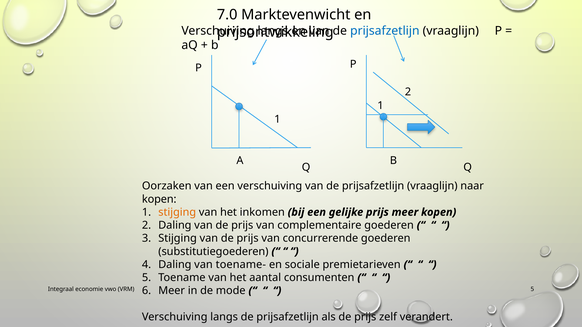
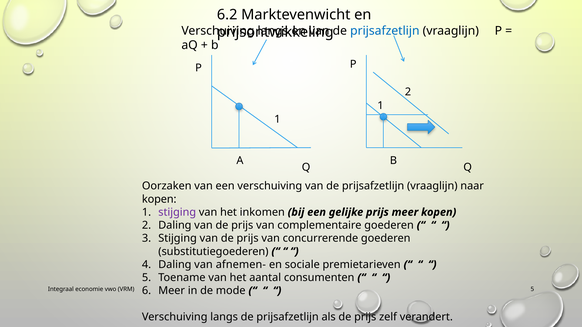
7.0: 7.0 -> 6.2 (227, 15)
stijging colour: orange -> purple (177, 212)
toename-: toename- -> afnemen- (241, 265)
